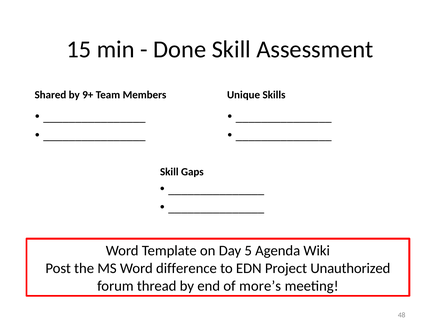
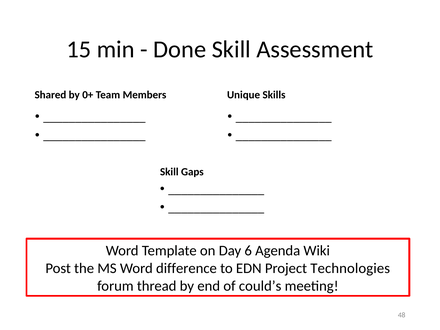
9+: 9+ -> 0+ (88, 95)
5: 5 -> 6 (248, 251)
Unauthorized: Unauthorized -> Technologies (350, 268)
more’s: more’s -> could’s (260, 286)
